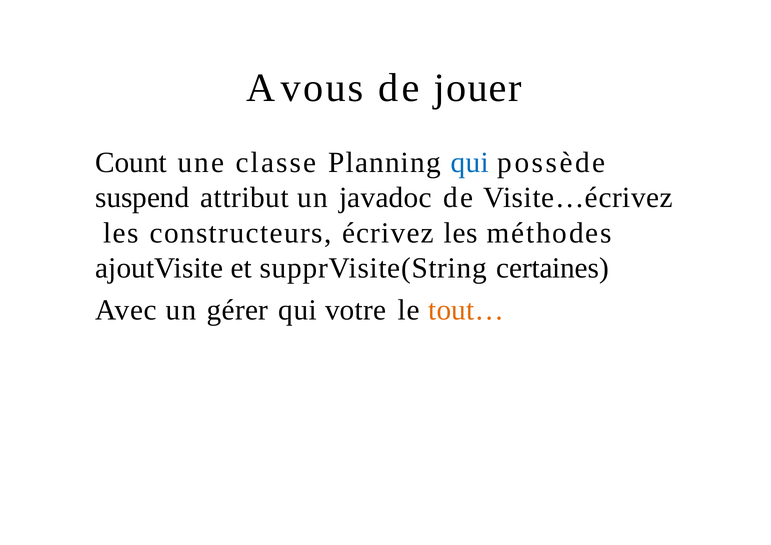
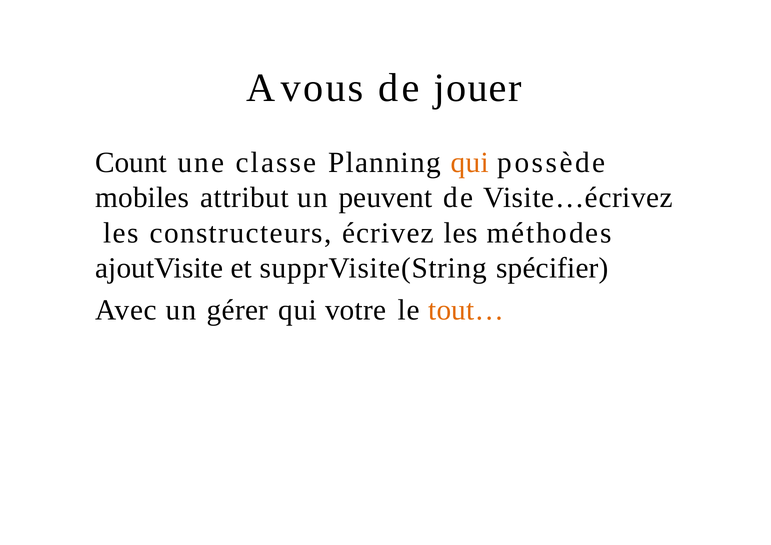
qui colour: blue -> orange (470, 163)
suspend: suspend -> mobiles (142, 198)
javadoc: javadoc -> peuvent (386, 198)
certaines: certaines -> spécifier (552, 268)
